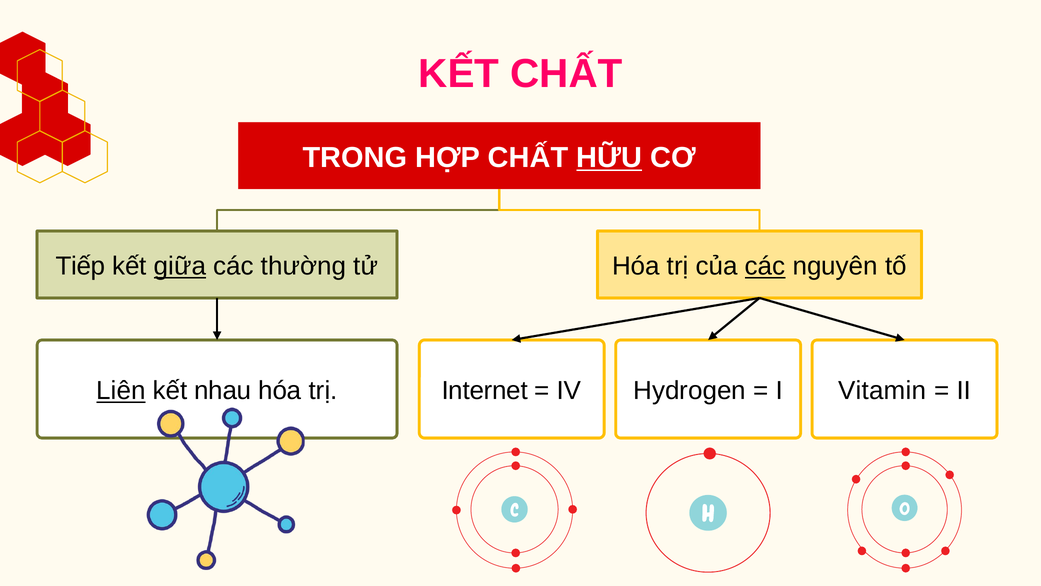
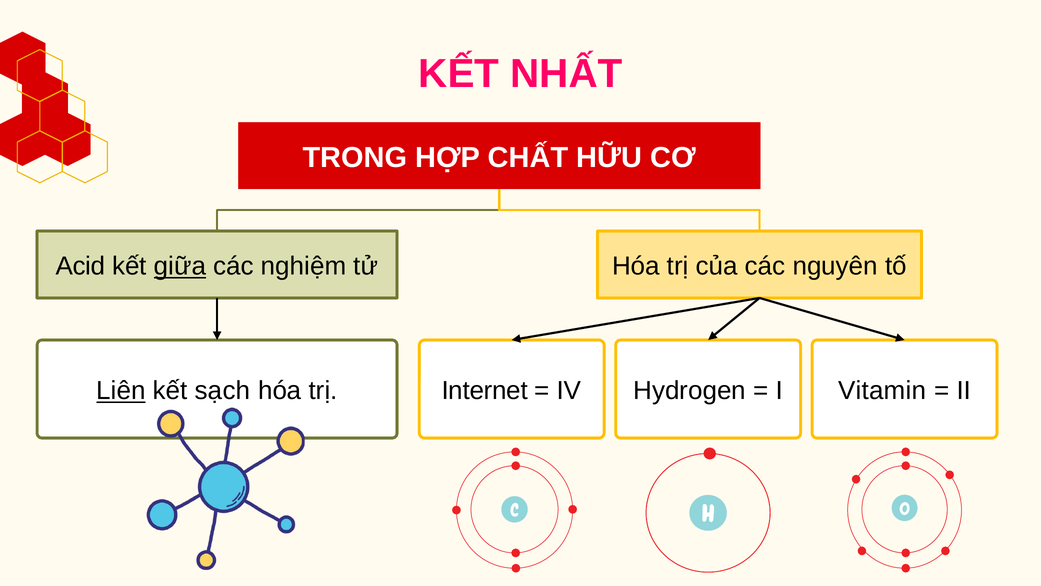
KẾT CHẤT: CHẤT -> NHẤT (566, 74)
HỮU underline: present -> none (609, 158)
Tiếp: Tiếp -> Acid (80, 266)
thường: thường -> nghiệm (304, 266)
các underline: present -> none (765, 266)
nhau: nhau -> sạch (223, 391)
